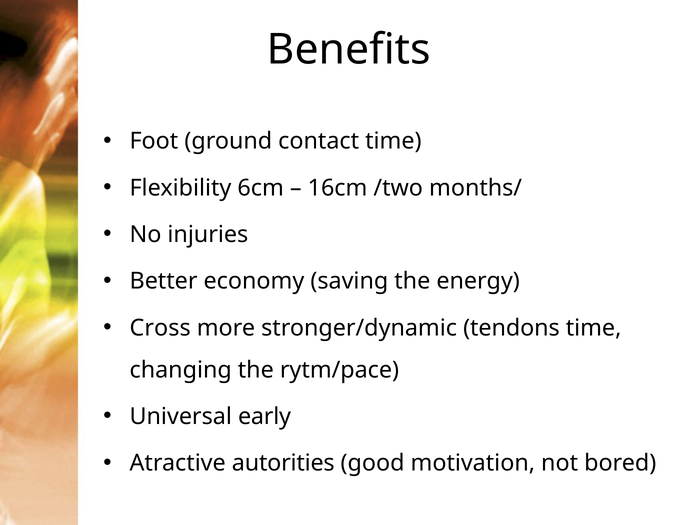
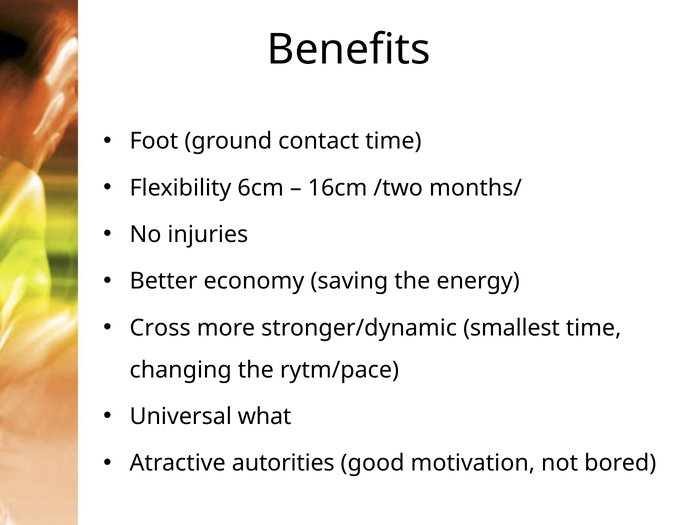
tendons: tendons -> smallest (511, 328)
early: early -> what (265, 417)
